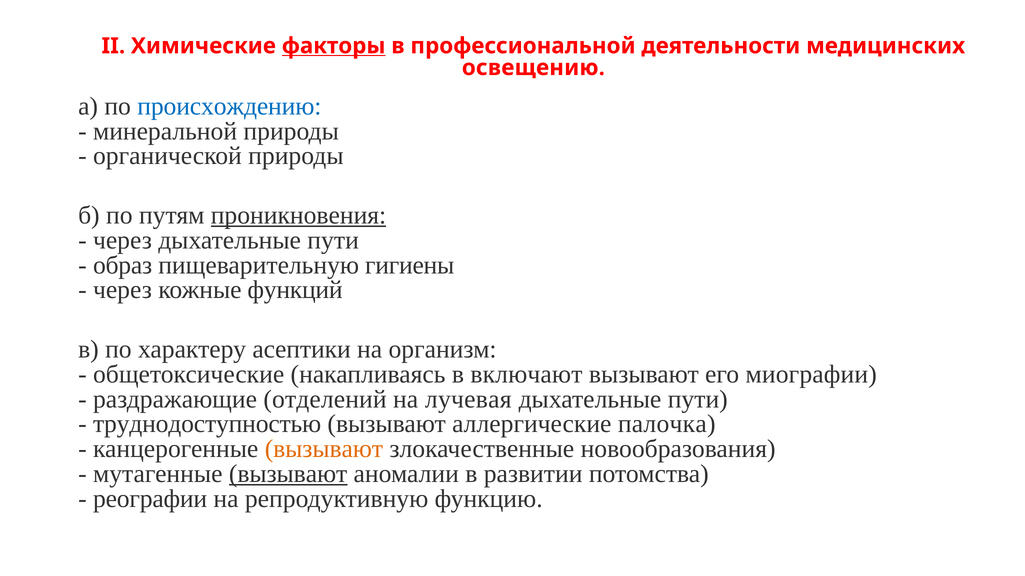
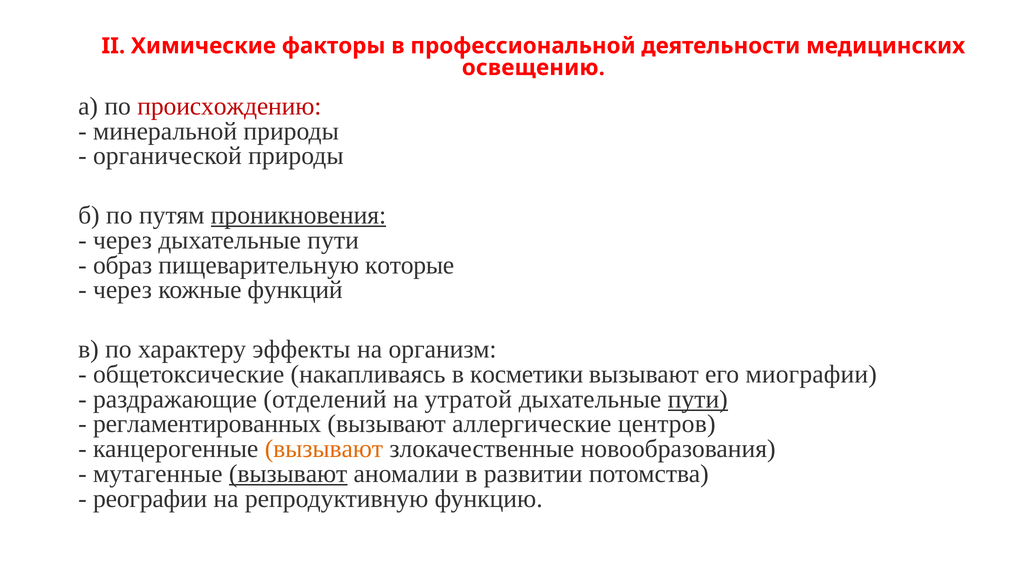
факторы underline: present -> none (334, 46)
происхождению colour: blue -> red (229, 106)
гигиены: гигиены -> которые (410, 265)
асептики: асептики -> эффекты (301, 350)
включают: включают -> косметики (527, 375)
лучевая: лучевая -> утратой (468, 400)
пути underline: none -> present (698, 400)
труднодоступностью: труднодоступностью -> регламентированных (207, 424)
палочка: палочка -> центров (667, 424)
